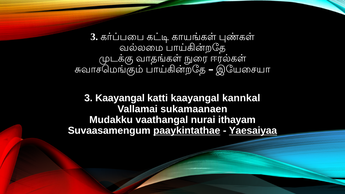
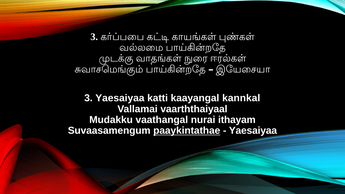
3 Kaayangal: Kaayangal -> Yaesaiyaa (120, 98)
sukamaanaen: sukamaanaen -> vaarththaiyaal (194, 109)
Yaesaiyaa underline: present -> none (253, 131)
